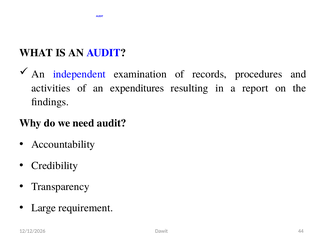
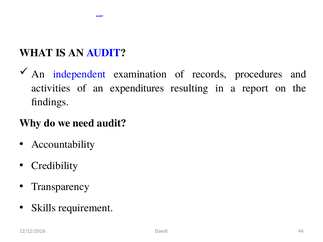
Large: Large -> Skills (44, 208)
